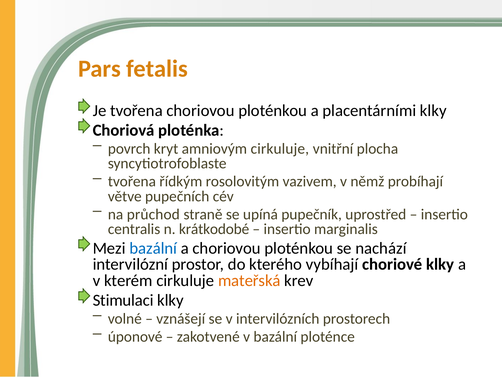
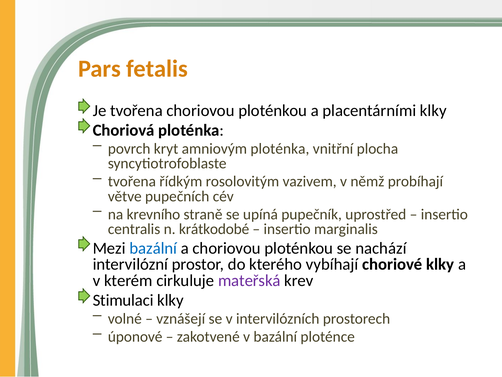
amniovým cirkuluje: cirkuluje -> ploténka (280, 149)
průchod: průchod -> krevního (153, 214)
mateřská colour: orange -> purple (249, 280)
